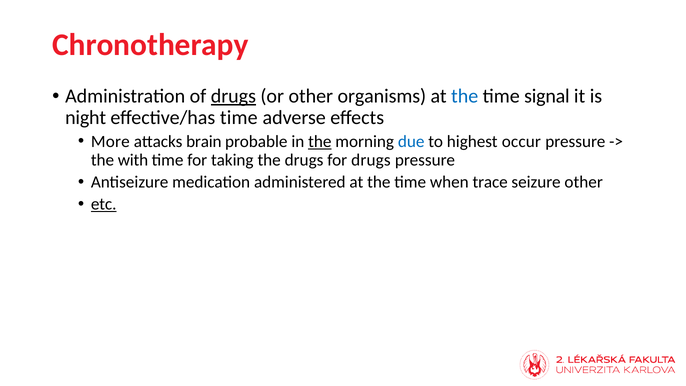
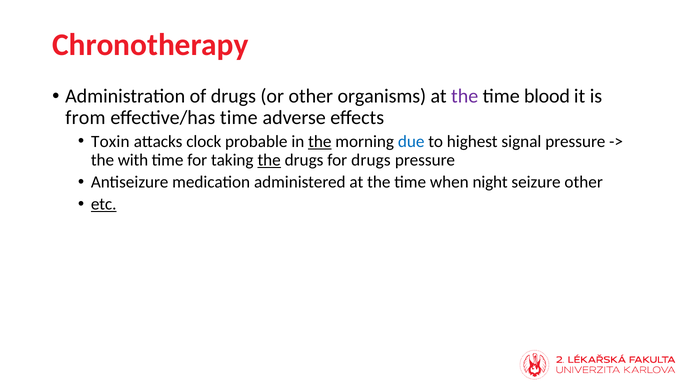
drugs underline: present -> none (233, 96)
the colour: blue -> purple (465, 96)
signal: signal -> blood (547, 96)
night: night -> from (85, 118)
More: More -> Toxin (110, 141)
brain: brain -> clock (204, 141)
occur: occur -> signal (521, 141)
the underline: none -> present (269, 160)
trace: trace -> night (490, 182)
